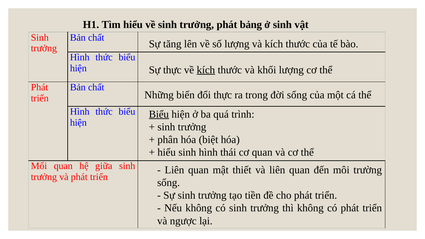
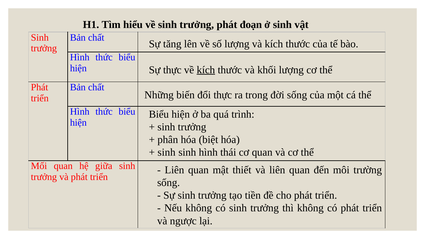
bảng: bảng -> đoạn (251, 25)
Biểu underline: present -> none (159, 114)
hiểu: hiểu -> sinh (167, 152)
